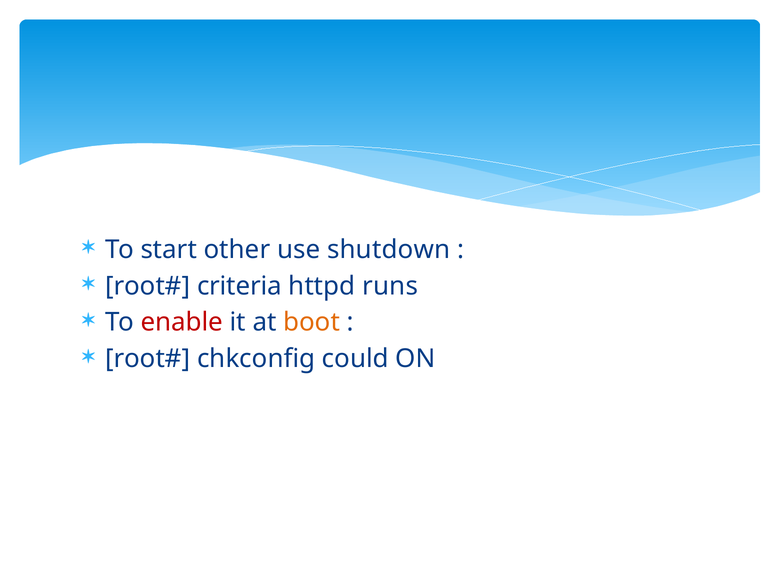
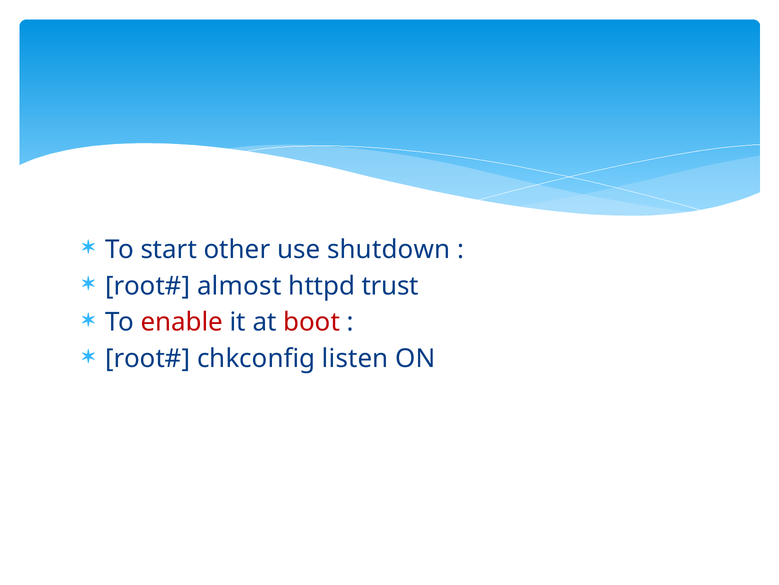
criteria: criteria -> almost (239, 286)
runs: runs -> trust (390, 286)
boot colour: orange -> red (312, 322)
could: could -> listen (355, 358)
